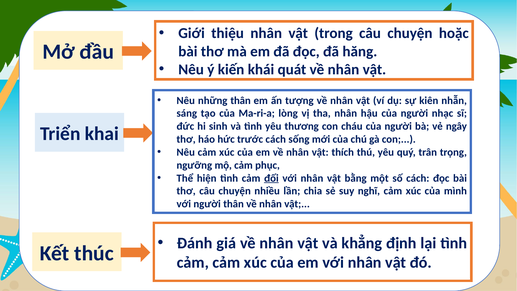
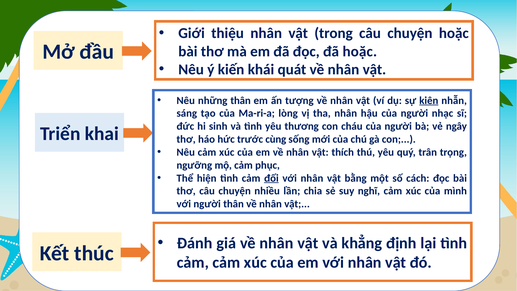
đã hăng: hăng -> hoặc (360, 51)
kiên underline: none -> present (429, 100)
trước cách: cách -> cùng (276, 139)
